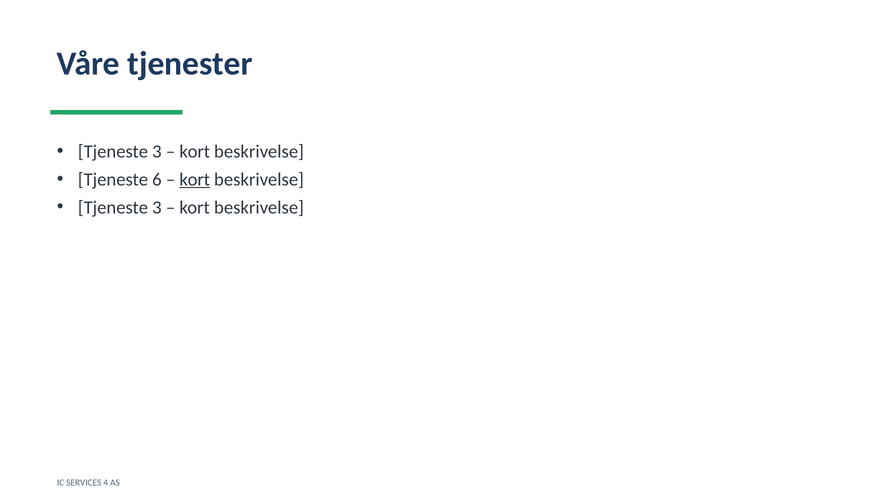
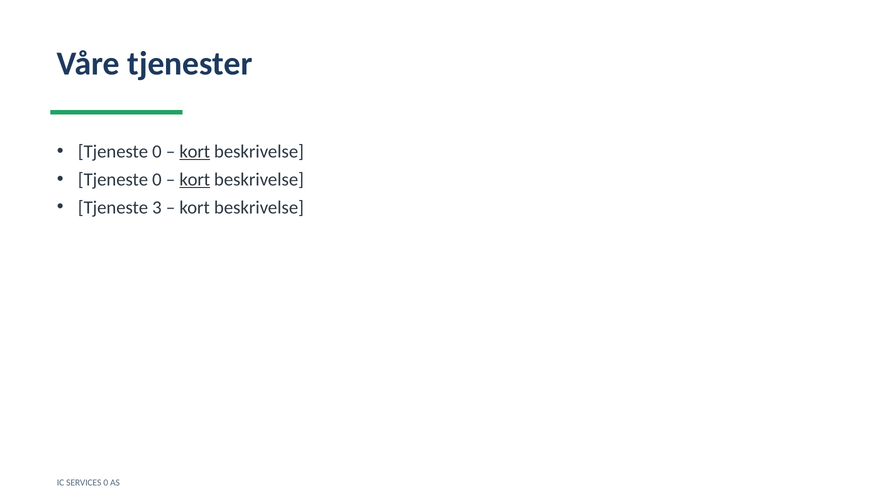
3: 3 -> 0 (157, 152)
kort underline: none -> present (195, 152)
6: 6 -> 0 (157, 180)
SERVICES 4: 4 -> 0 (106, 483)
